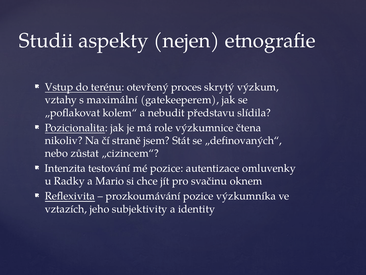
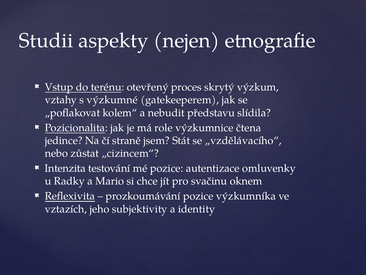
maximální: maximální -> výzkumné (112, 100)
nikoliv: nikoliv -> jedince (64, 140)
„definovaných“: „definovaných“ -> „vzdělávacího“ (243, 140)
